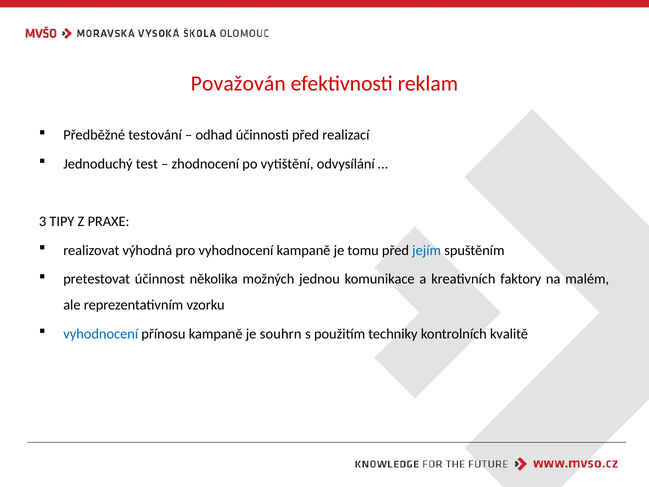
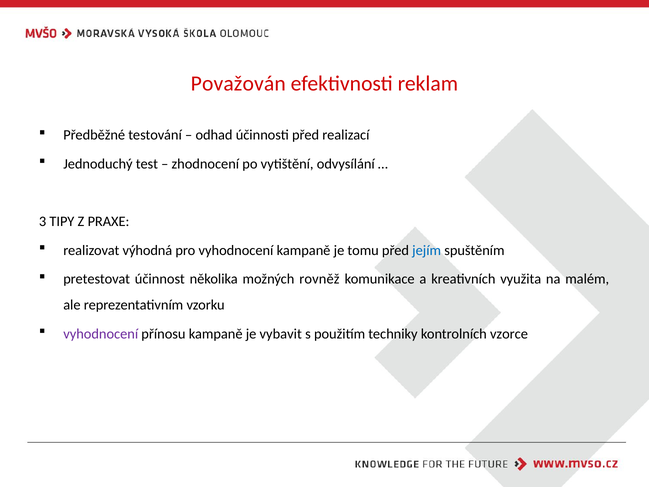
jednou: jednou -> rovněž (319, 279)
faktory: faktory -> využita (521, 279)
vyhodnocení colour: blue -> purple (101, 334)
souhrn: souhrn -> vybavit (281, 334)
kvalitě: kvalitě -> vzorce (509, 334)
